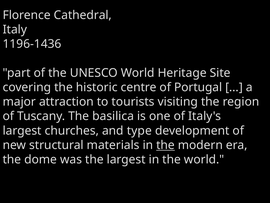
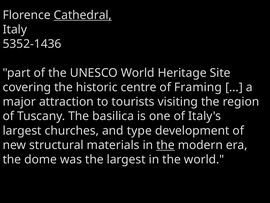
Cathedral underline: none -> present (83, 15)
1196-1436: 1196-1436 -> 5352-1436 (32, 44)
Portugal: Portugal -> Framing (198, 87)
